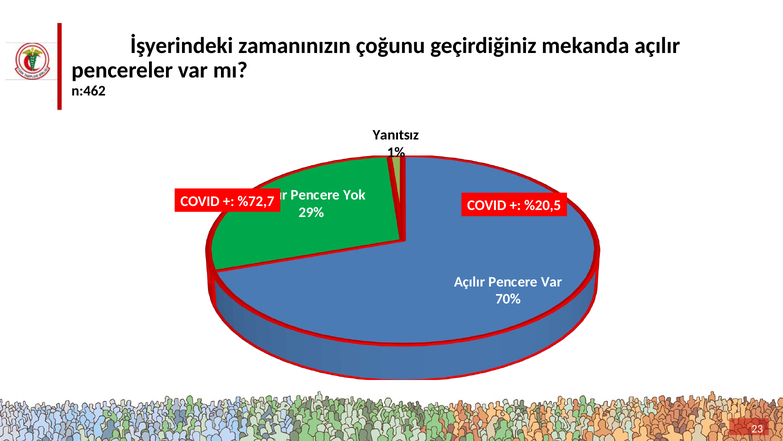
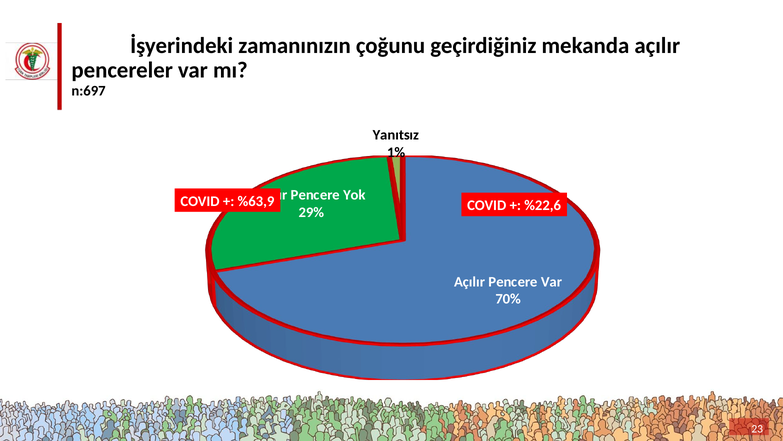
n:462: n:462 -> n:697 (89, 91)
%72,7: %72,7 -> %63,9 (256, 201)
%20,5: %20,5 -> %22,6 (543, 205)
